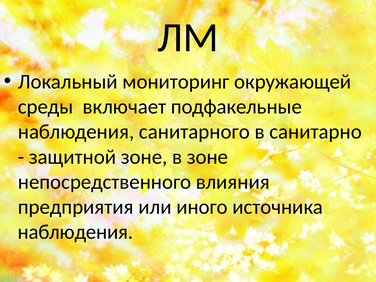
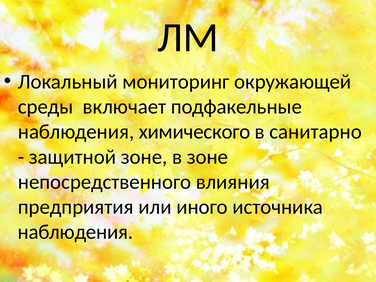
санитарного: санитарного -> химического (195, 132)
